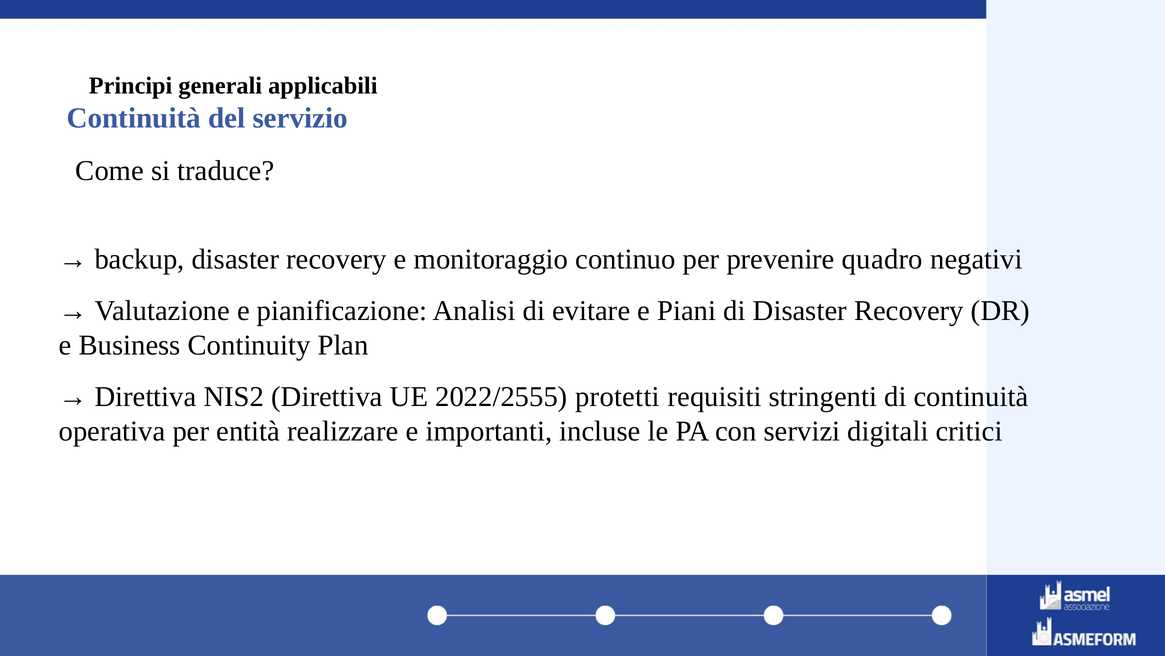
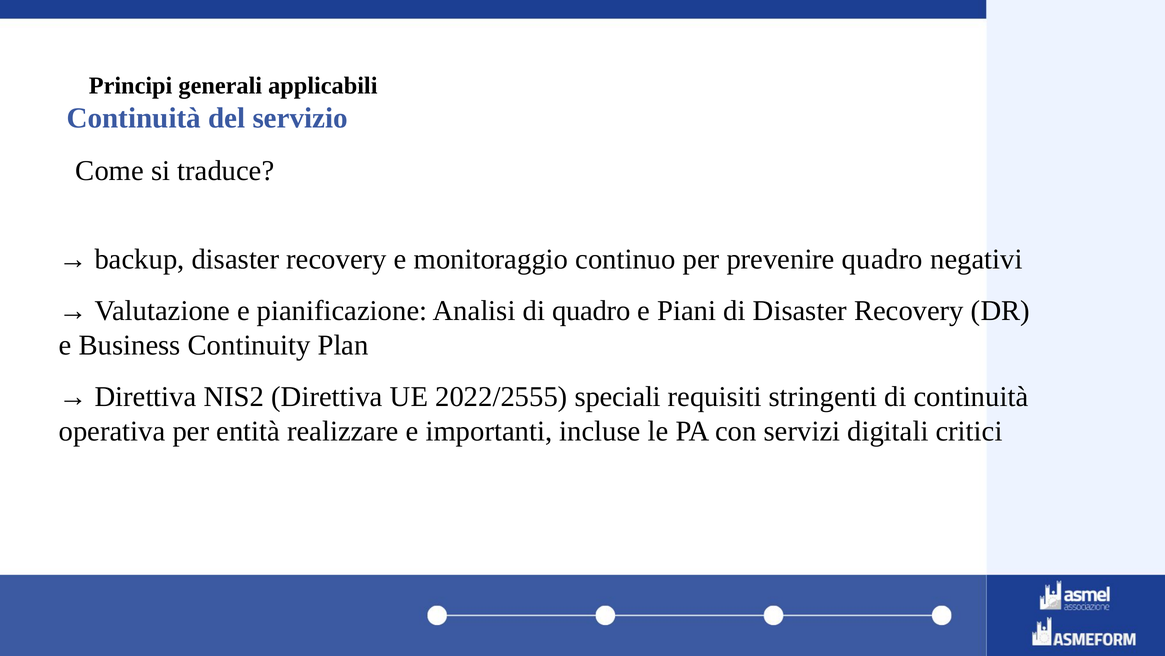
di evitare: evitare -> quadro (591, 311)
protetti: protetti -> speciali (618, 396)
